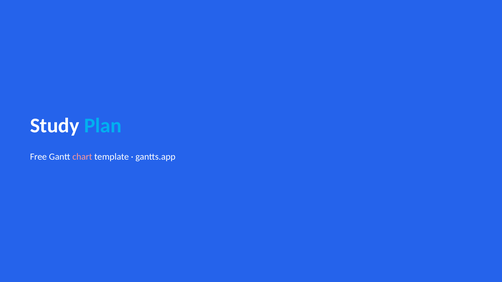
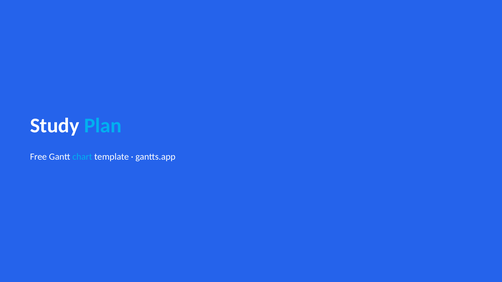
chart colour: pink -> light blue (82, 157)
